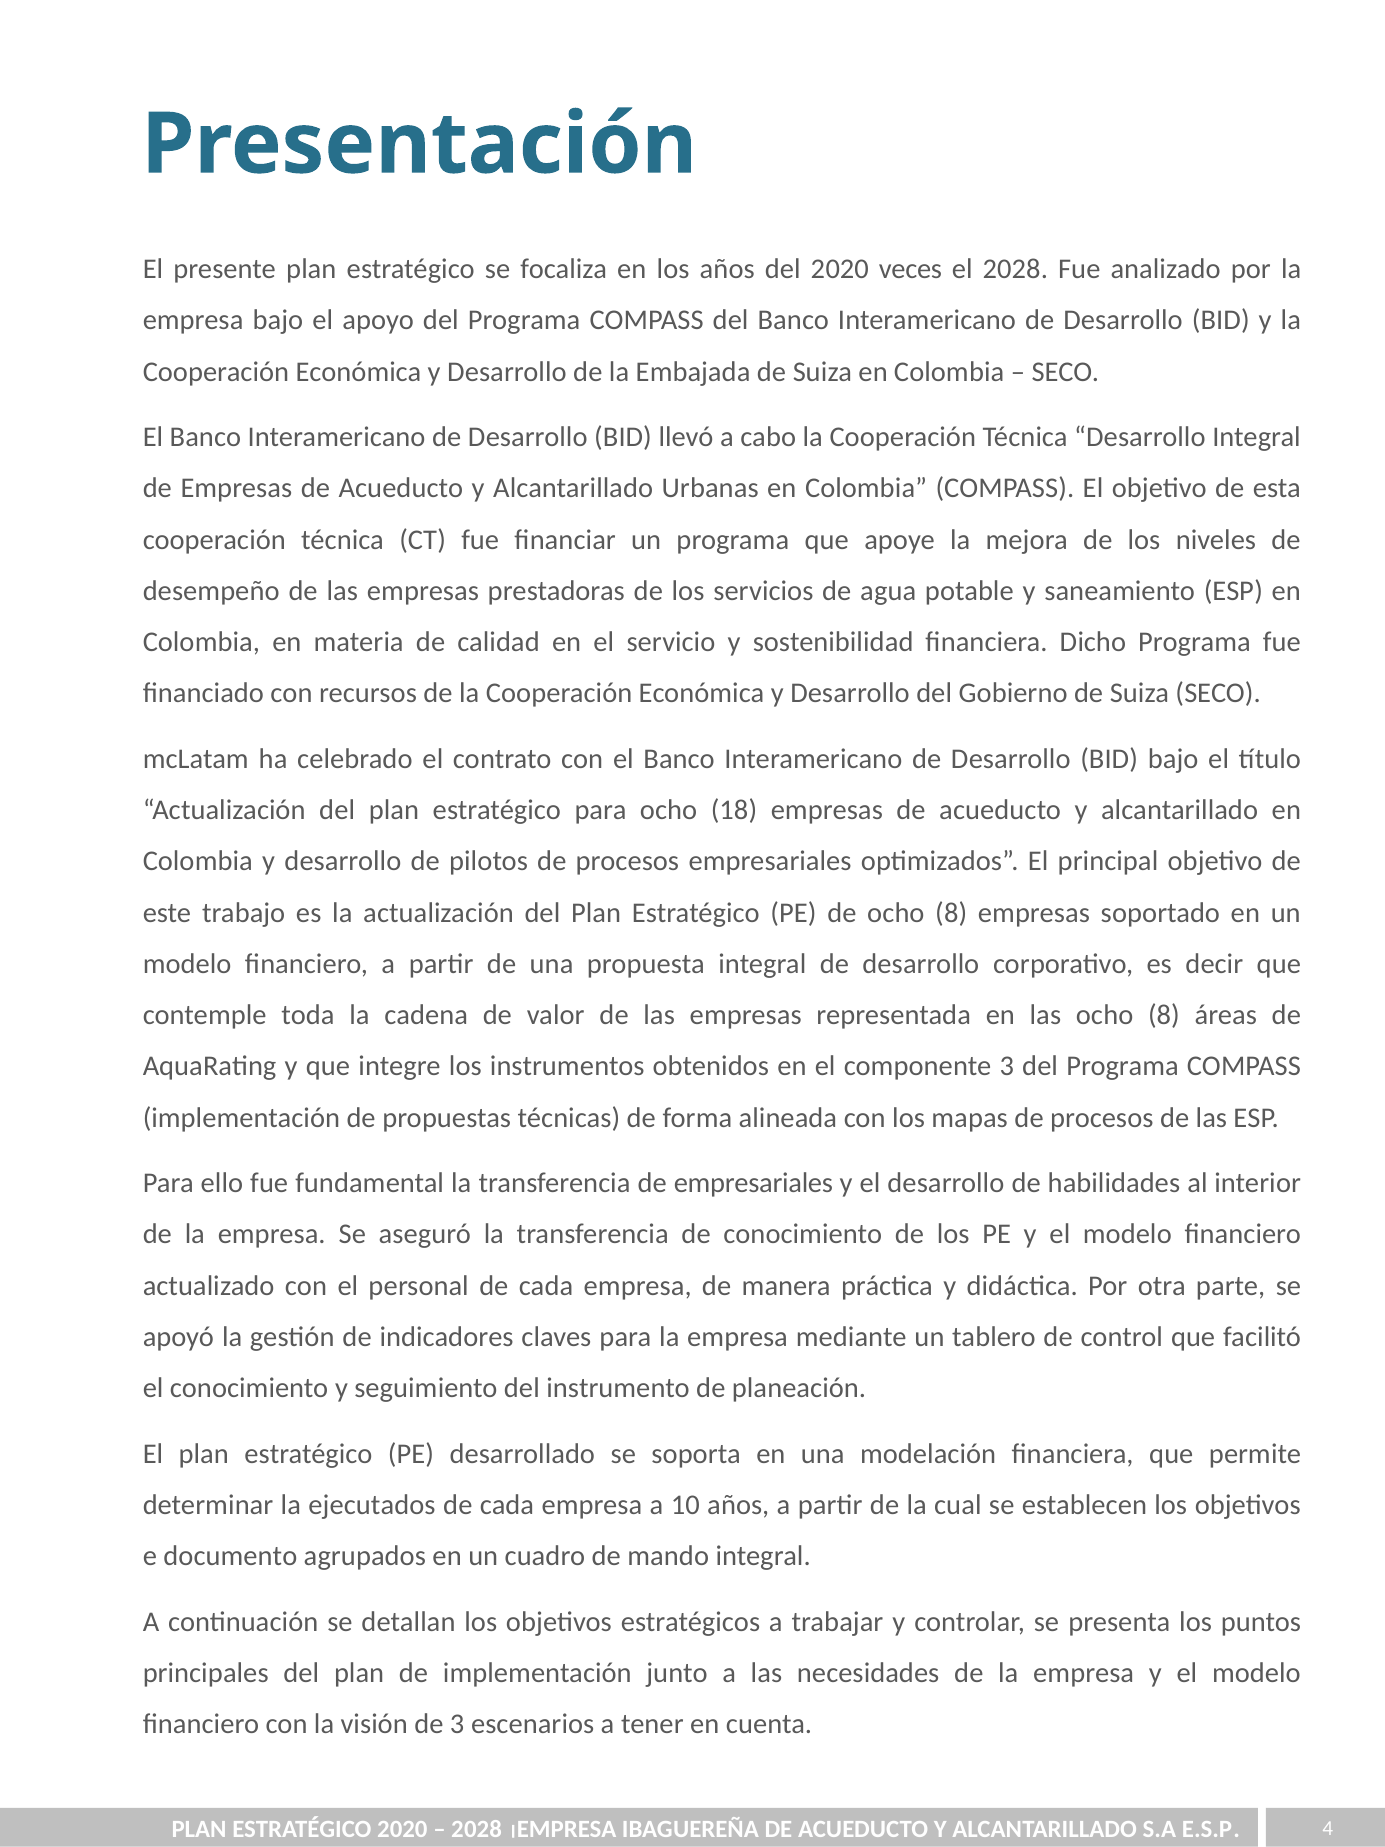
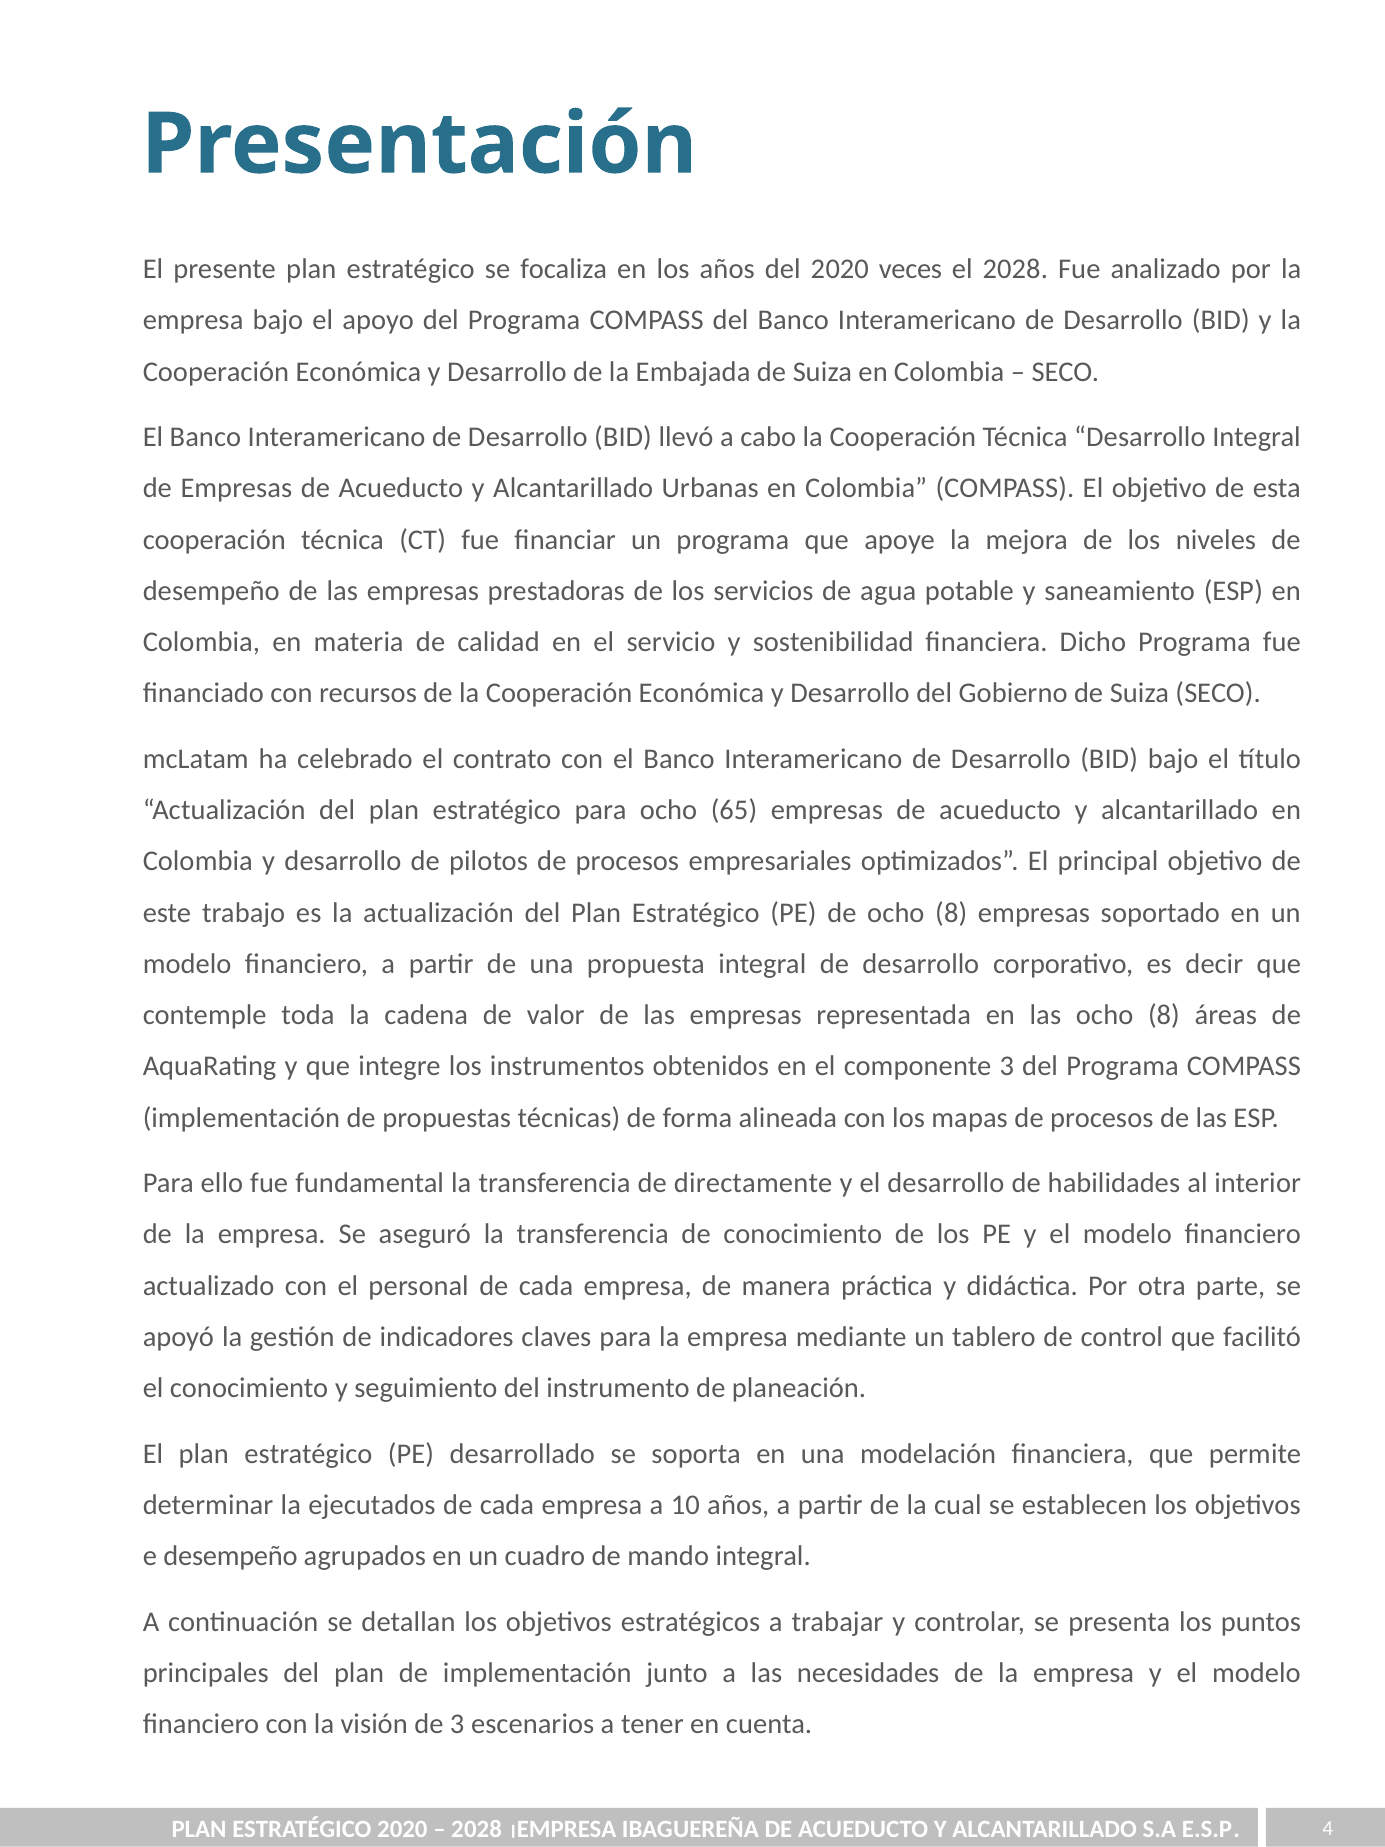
18: 18 -> 65 (734, 810)
de empresariales: empresariales -> directamente (753, 1183)
e documento: documento -> desempeño (230, 1556)
